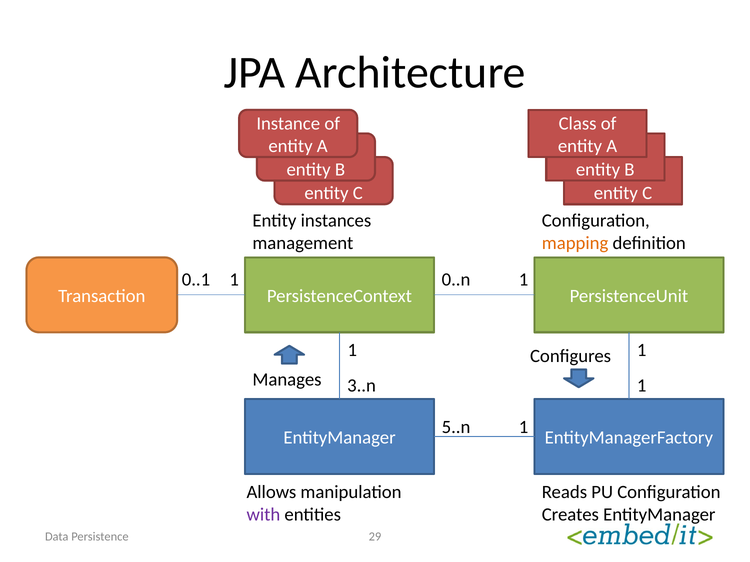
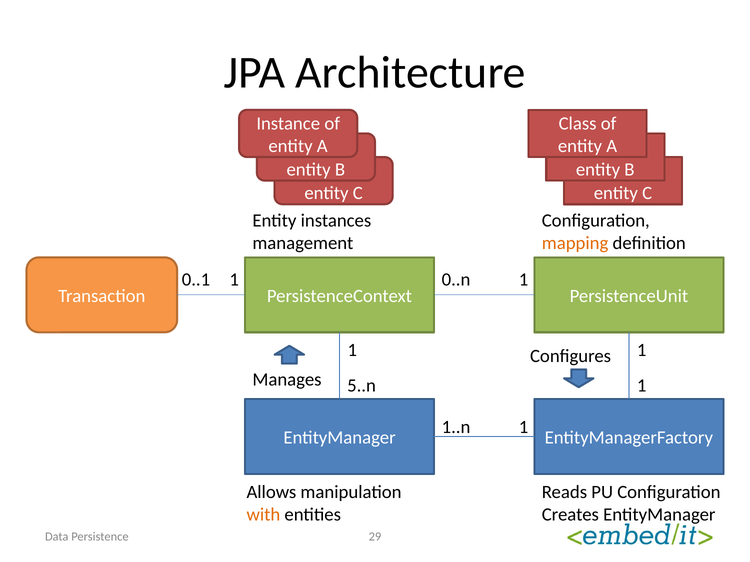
3..n: 3..n -> 5..n (362, 386)
5..n: 5..n -> 1..n (456, 427)
with colour: purple -> orange (263, 515)
